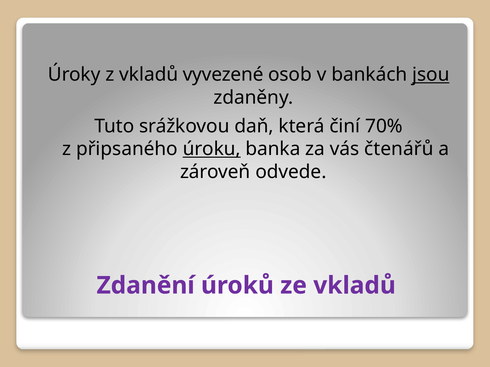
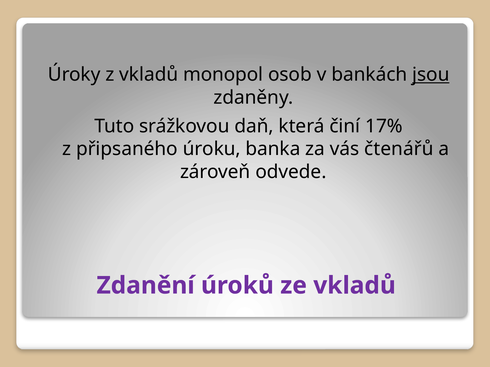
vyvezené: vyvezené -> monopol (223, 75)
70%: 70% -> 17% (384, 126)
úroku underline: present -> none (212, 149)
